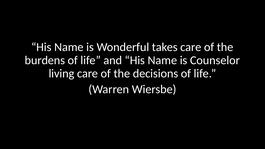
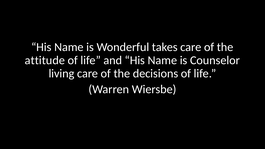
burdens: burdens -> attitude (45, 60)
